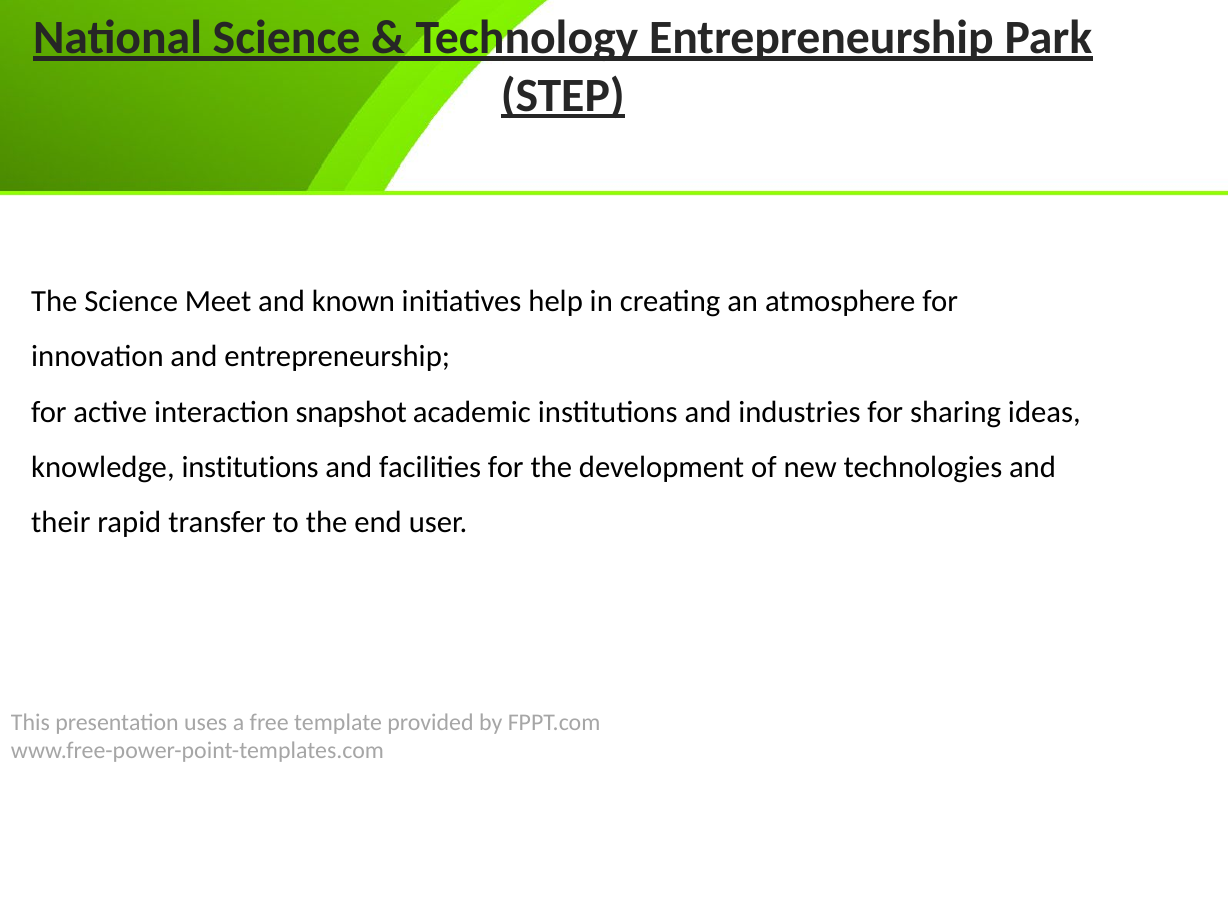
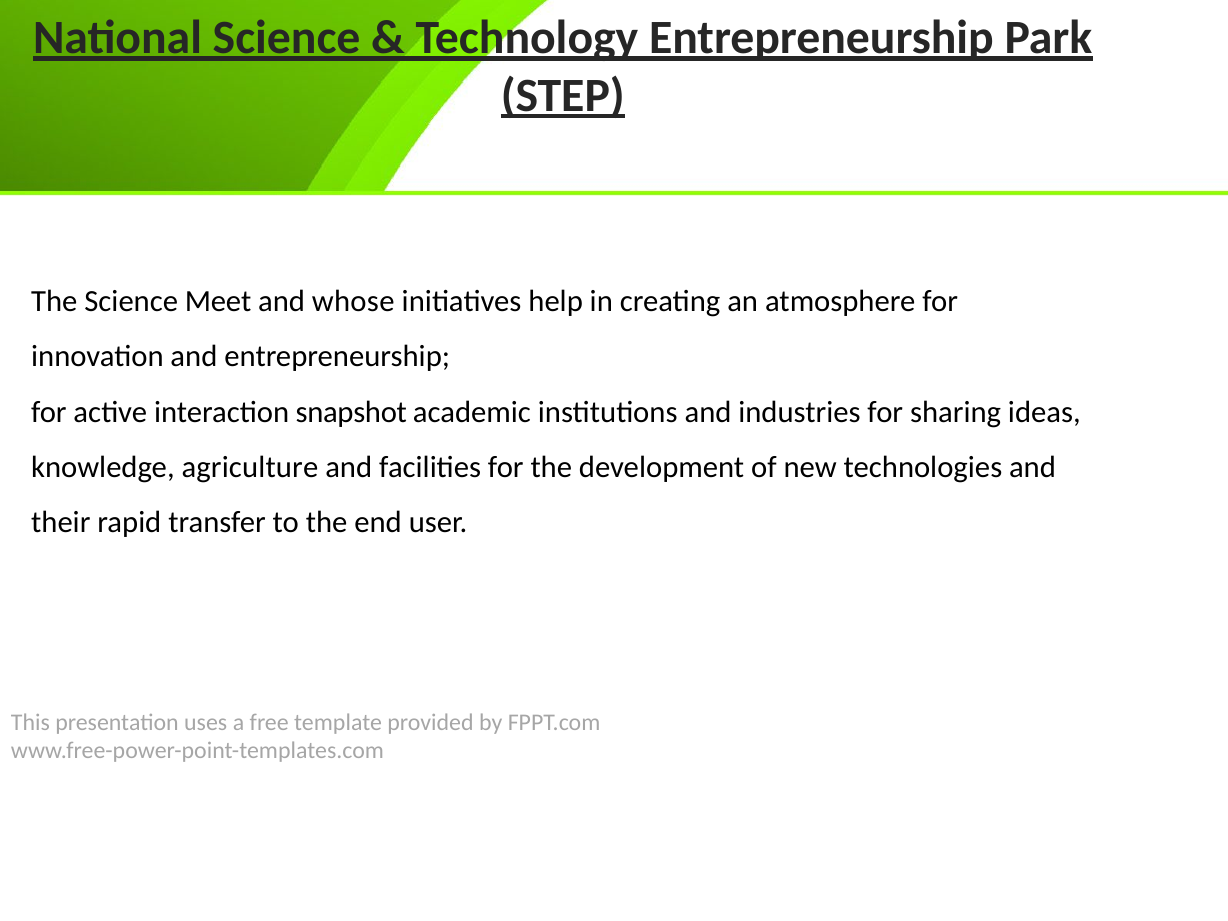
known: known -> whose (353, 302)
knowledge institutions: institutions -> agriculture (250, 467)
